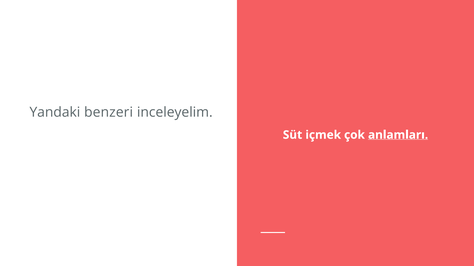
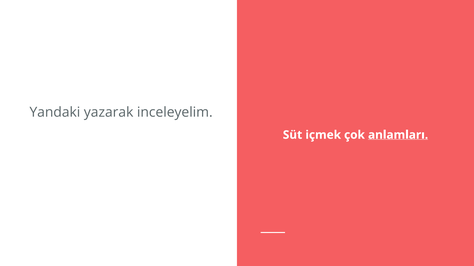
benzeri: benzeri -> yazarak (109, 112)
